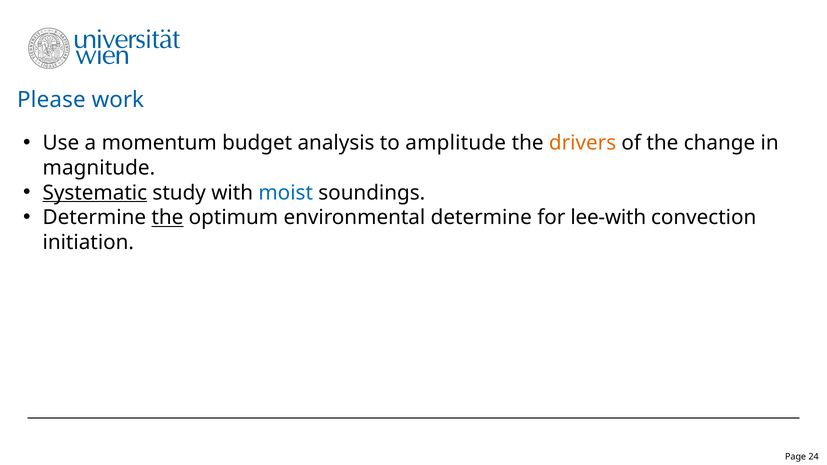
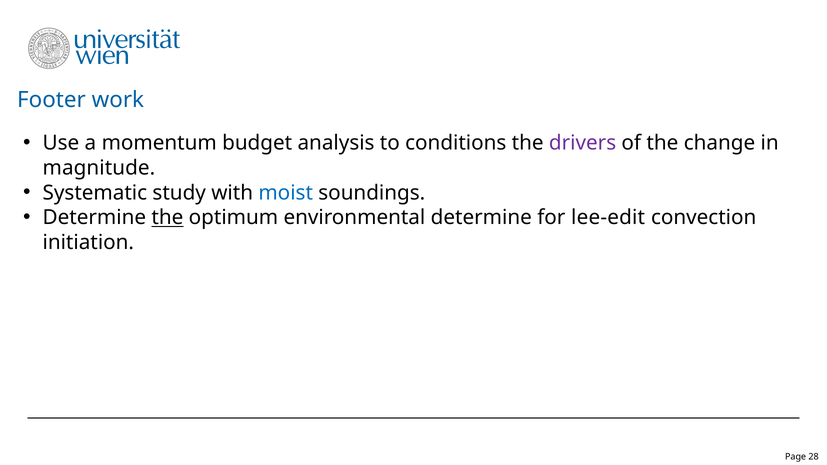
Please: Please -> Footer (51, 100)
amplitude: amplitude -> conditions (456, 143)
drivers colour: orange -> purple (583, 143)
Systematic underline: present -> none (95, 193)
lee-with: lee-with -> lee-edit (608, 218)
24: 24 -> 28 (814, 457)
